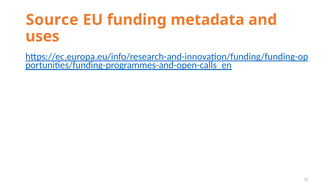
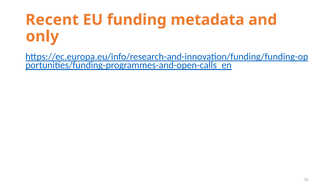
Source: Source -> Recent (52, 20)
uses: uses -> only (42, 36)
